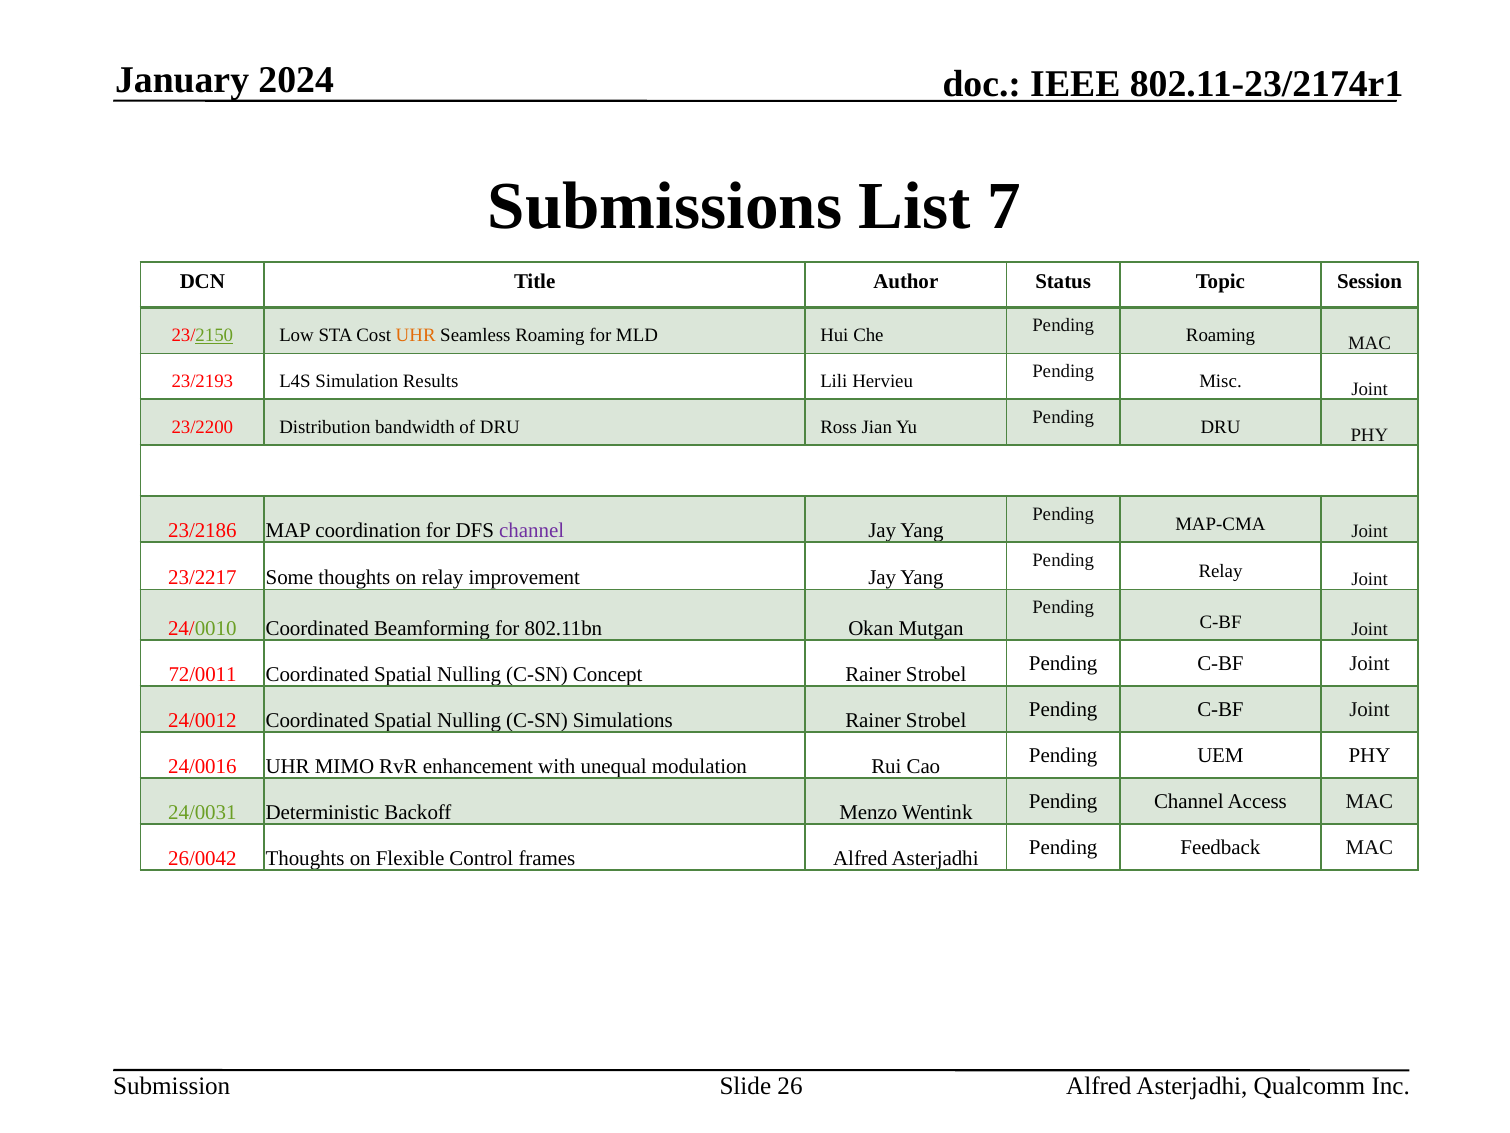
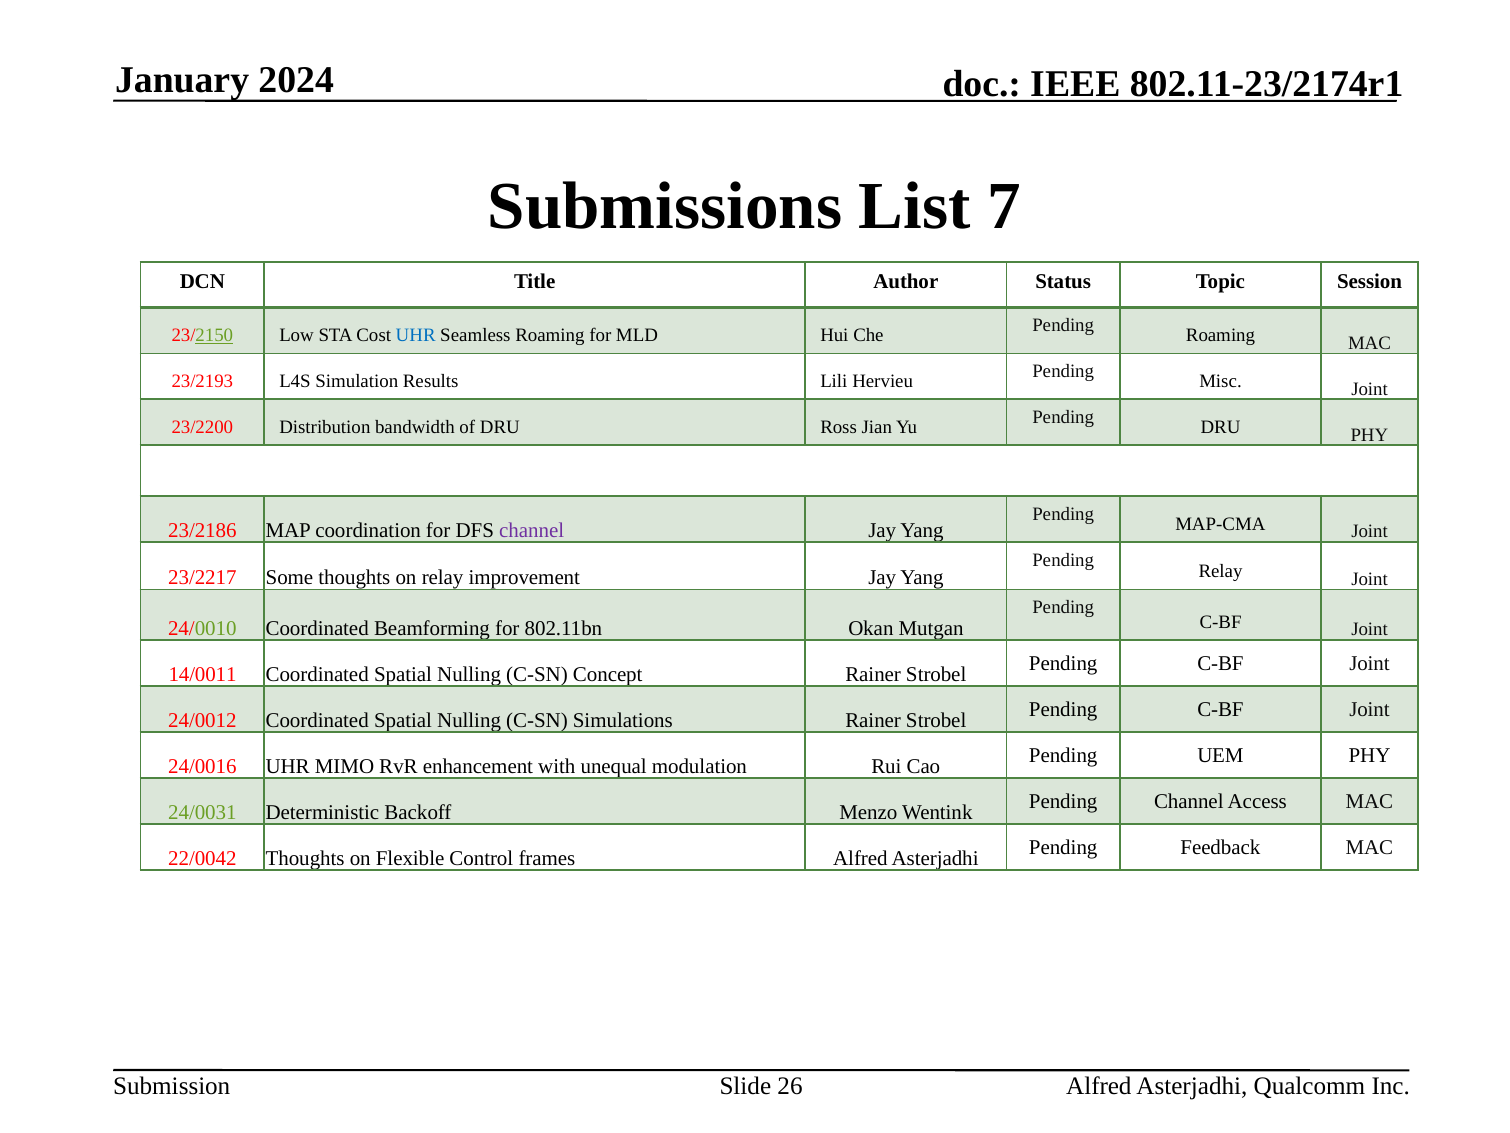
UHR colour: orange -> blue (416, 335)
72/0011: 72/0011 -> 14/0011 (203, 674)
26/0042: 26/0042 -> 22/0042 (202, 858)
